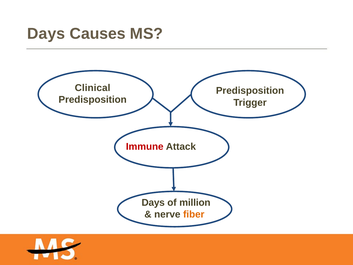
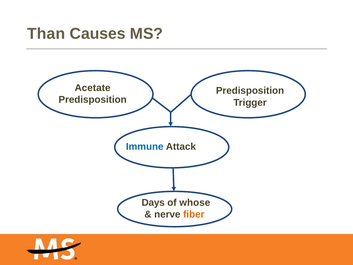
Days: Days -> Than (46, 34)
Clinical: Clinical -> Acetate (93, 88)
Immune colour: red -> blue (145, 147)
million: million -> whose (195, 202)
